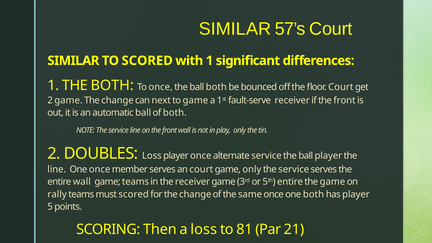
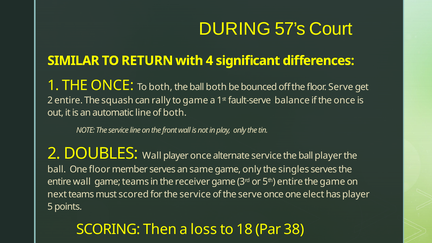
SIMILAR: SIMILAR -> DURING (235, 29)
TO SCORED: SCORED -> RETURN (147, 61)
with 1: 1 -> 4 (209, 61)
1 THE BOTH: BOTH -> ONCE (112, 85)
To once: once -> both (161, 87)
floor Court: Court -> Serve (341, 87)
2 game: game -> entire (69, 100)
change: change -> squash (117, 100)
next: next -> rally (161, 100)
fault-serve receiver: receiver -> balance (292, 100)
if the front: front -> once (344, 100)
automatic ball: ball -> line (143, 113)
DOUBLES Loss: Loss -> Wall (152, 156)
line: line -> ball (57, 169)
One once: once -> floor (100, 169)
an court: court -> same (201, 169)
service: service -> singles (294, 169)
rally: rally -> next (57, 194)
for the change: change -> service (195, 194)
the same: same -> serve (250, 194)
one both: both -> elect (313, 194)
81: 81 -> 18 (244, 229)
21: 21 -> 38 (294, 229)
